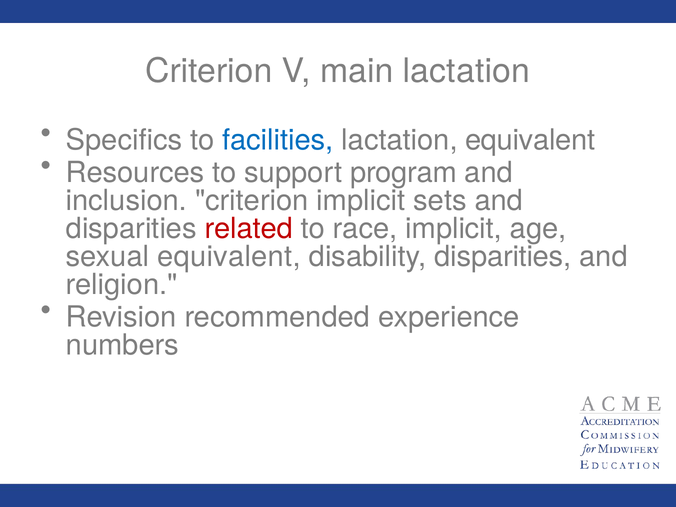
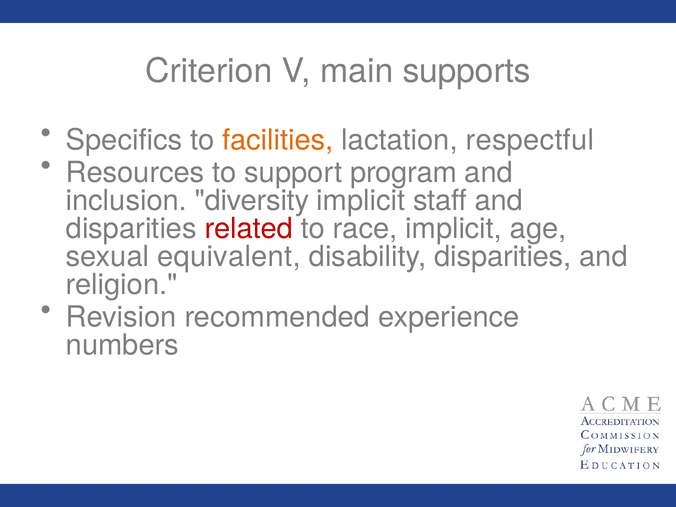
main lactation: lactation -> supports (467, 71)
facilities colour: blue -> orange (278, 140)
lactation equivalent: equivalent -> respectful (530, 140)
inclusion criterion: criterion -> diversity (252, 201)
sets: sets -> staff (440, 201)
